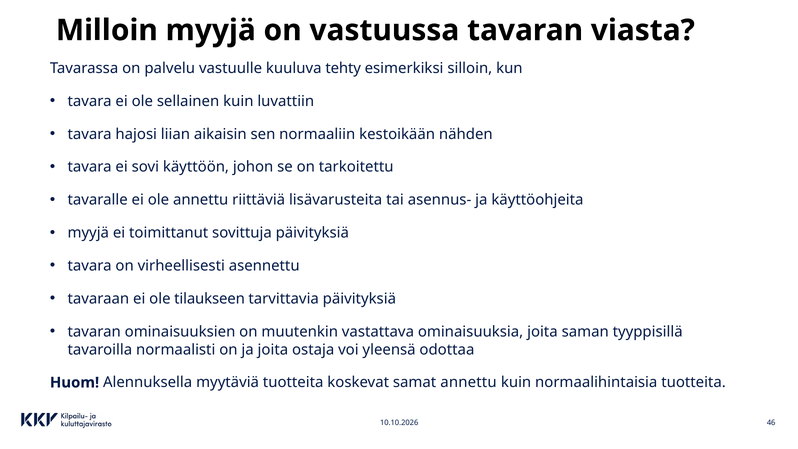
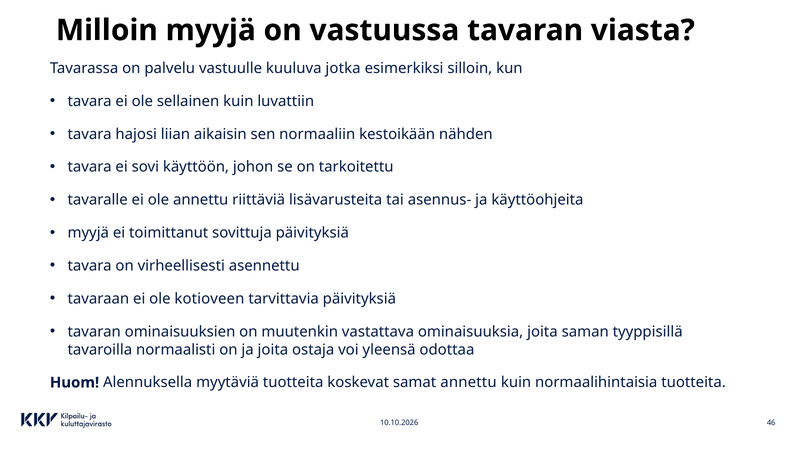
tehty: tehty -> jotka (343, 68)
tilaukseen: tilaukseen -> kotioveen (209, 299)
